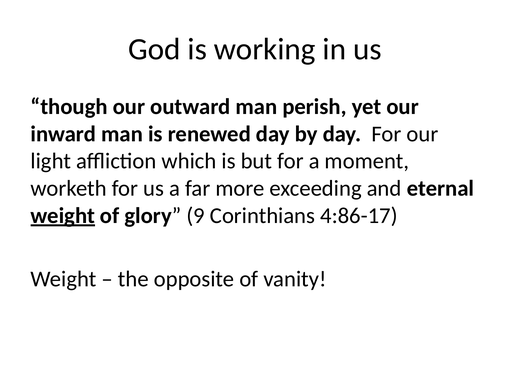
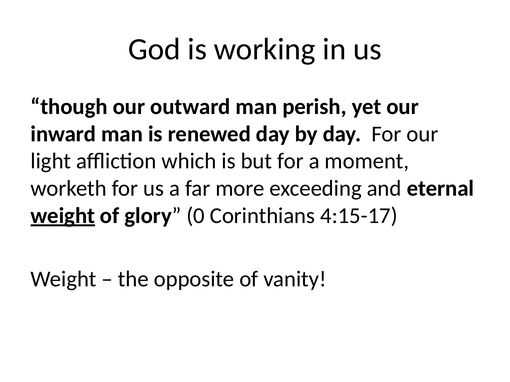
9: 9 -> 0 (196, 216)
4:86-17: 4:86-17 -> 4:15-17 (359, 216)
